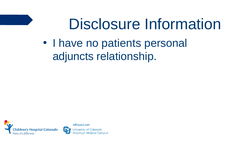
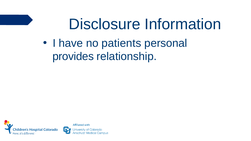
adjuncts: adjuncts -> provides (73, 57)
